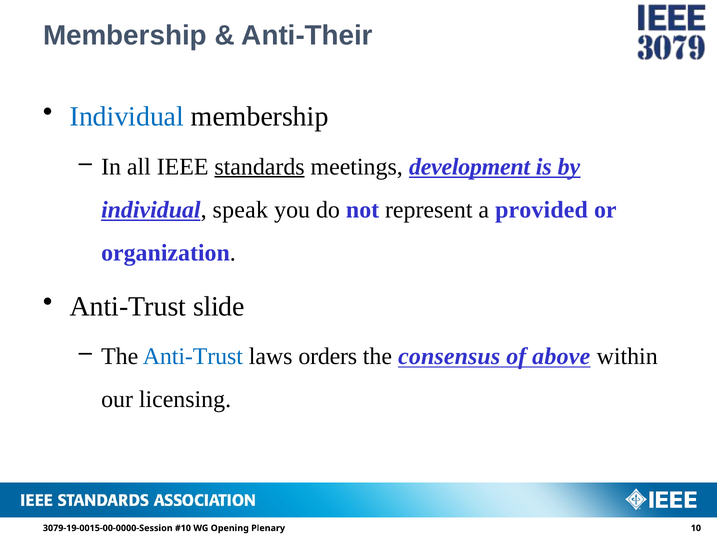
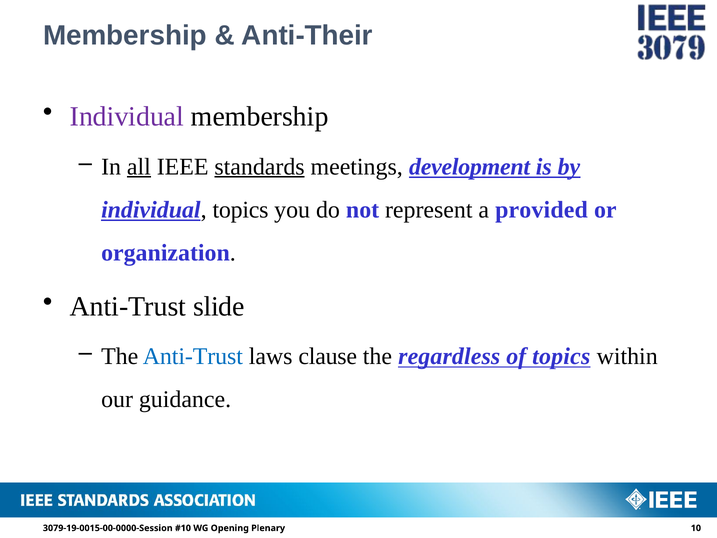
Individual colour: blue -> purple (127, 117)
all underline: none -> present (139, 167)
individual speak: speak -> topics (241, 210)
orders: orders -> clause (328, 356)
consensus: consensus -> regardless (449, 356)
of above: above -> topics (561, 356)
licensing: licensing -> guidance (185, 399)
